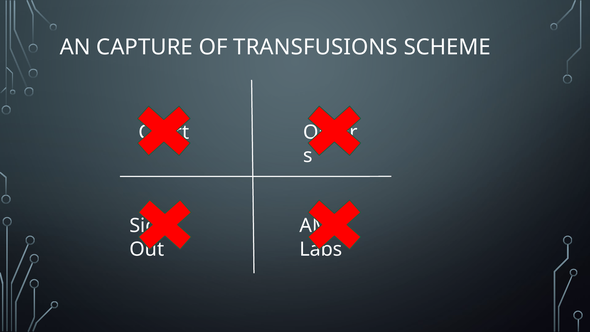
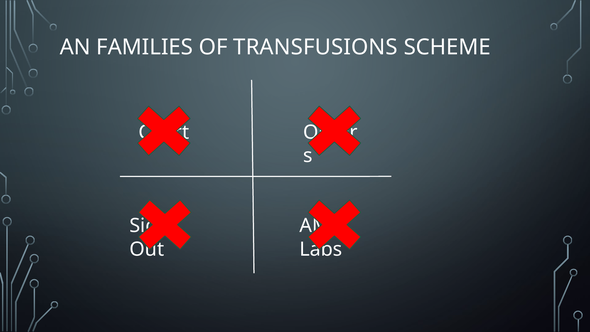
CAPTURE: CAPTURE -> FAMILIES (145, 47)
